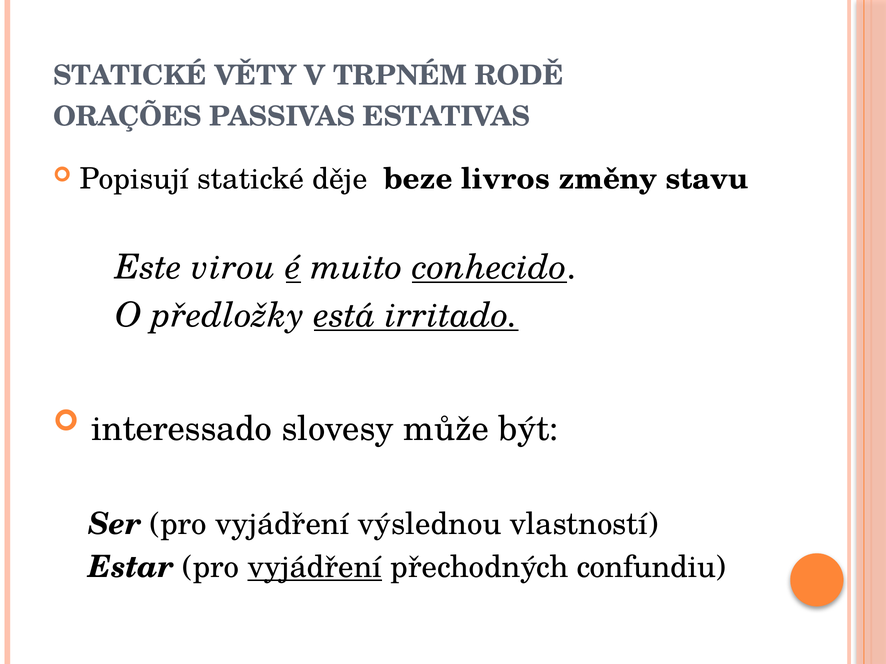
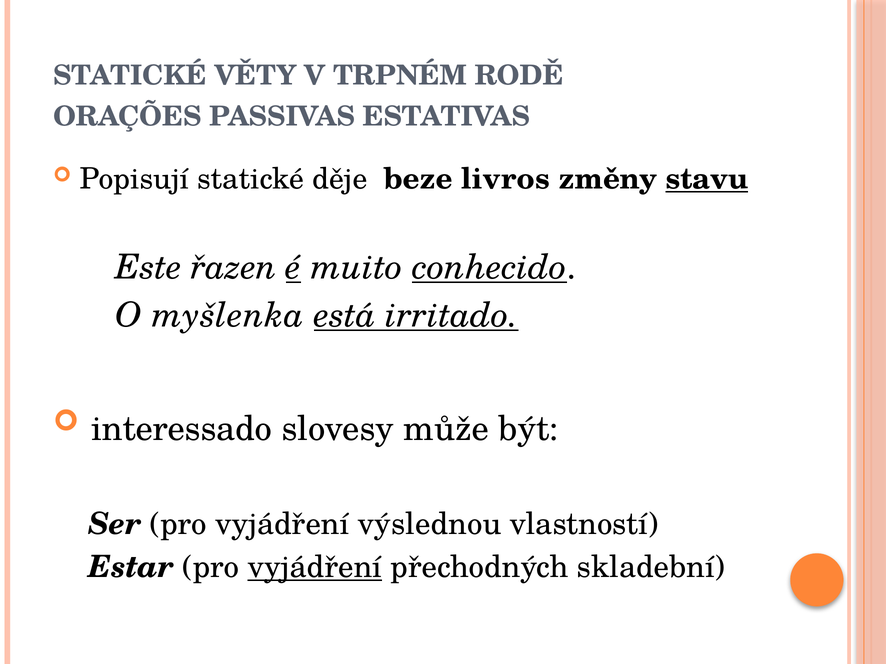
stavu underline: none -> present (707, 179)
virou: virou -> řazen (234, 268)
předložky: předložky -> myšlenka (228, 316)
confundiu: confundiu -> skladební (651, 568)
